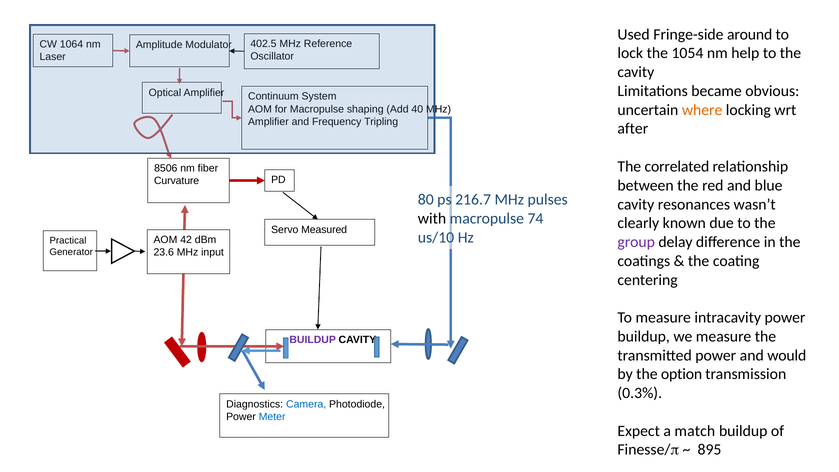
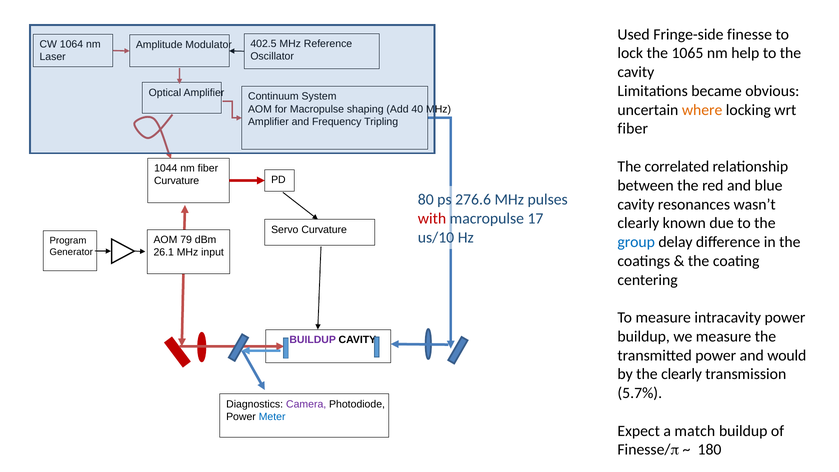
around: around -> finesse (750, 34)
1054: 1054 -> 1065 (687, 53)
after: after -> fiber (633, 129)
8506: 8506 -> 1044 (166, 168)
216.7: 216.7 -> 276.6 (473, 200)
with colour: black -> red (432, 219)
74: 74 -> 17 (535, 219)
Servo Measured: Measured -> Curvature (324, 230)
42: 42 -> 79 (186, 240)
group colour: purple -> blue (636, 242)
Practical: Practical -> Program (68, 241)
23.6: 23.6 -> 26.1 (164, 252)
the option: option -> clearly (682, 374)
0.3%: 0.3% -> 5.7% (640, 393)
Camera colour: blue -> purple (306, 404)
895: 895 -> 180 (709, 450)
